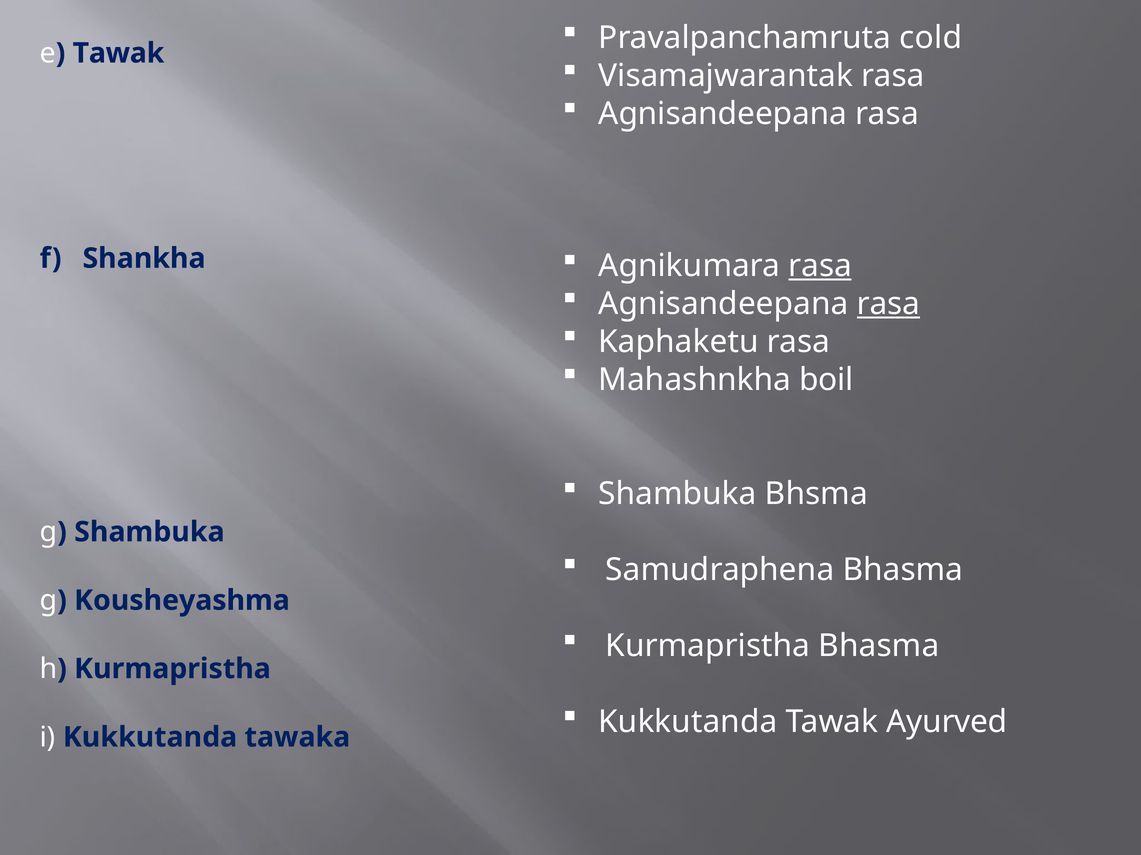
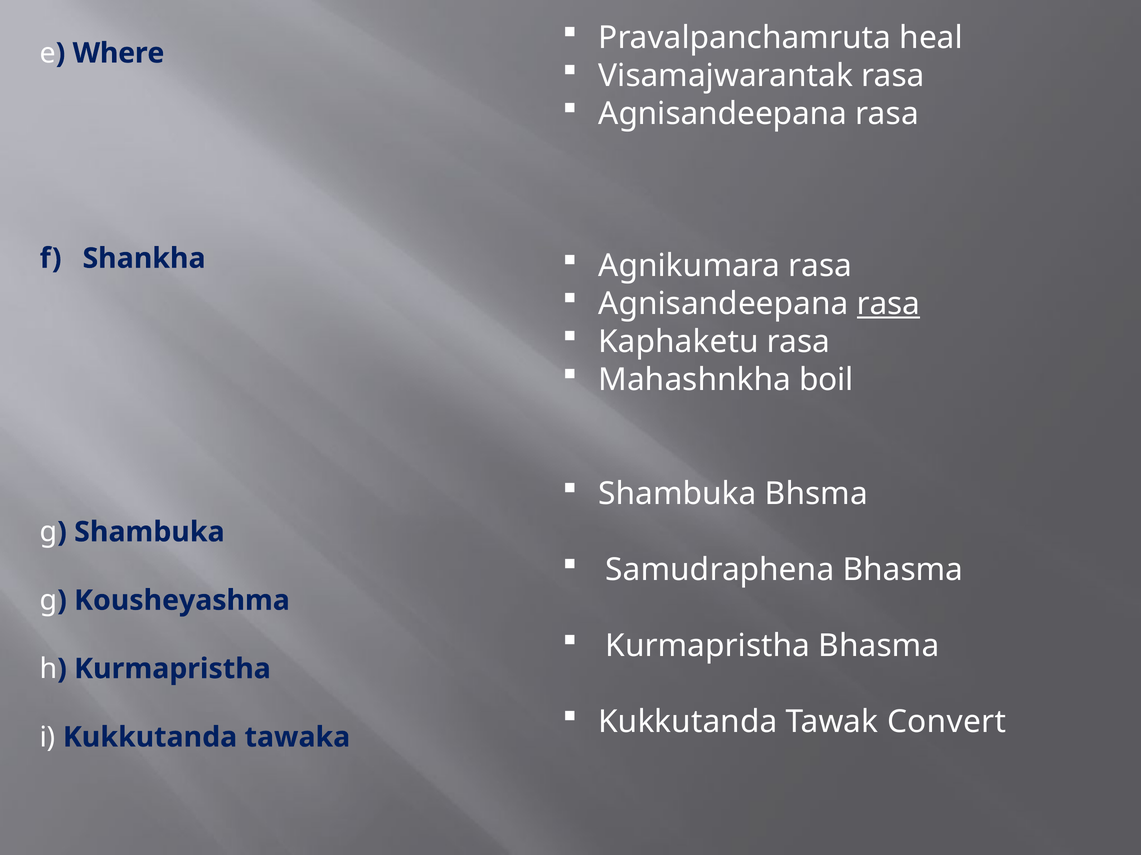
cold: cold -> heal (931, 38)
Tawak: Tawak -> Where (118, 53)
rasa underline: present -> none (820, 266)
Ayurved: Ayurved -> Convert (947, 723)
